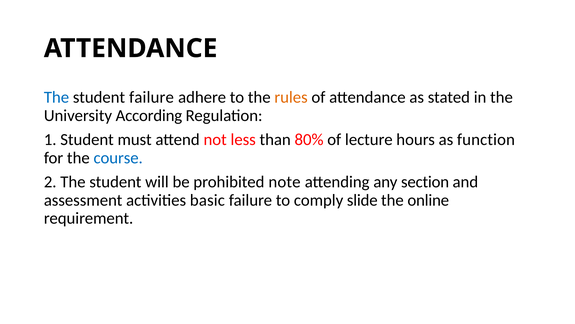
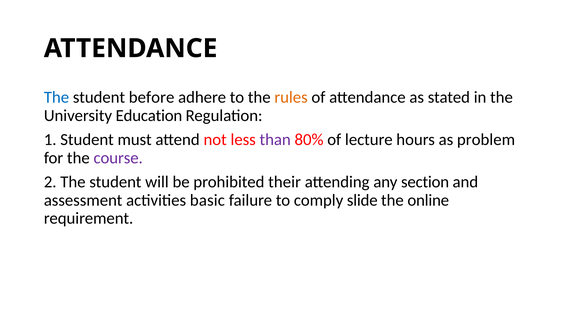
student failure: failure -> before (152, 97)
According: According -> Education (149, 115)
than colour: black -> purple (275, 139)
function: function -> problem (486, 139)
course colour: blue -> purple (118, 158)
note: note -> their (285, 182)
